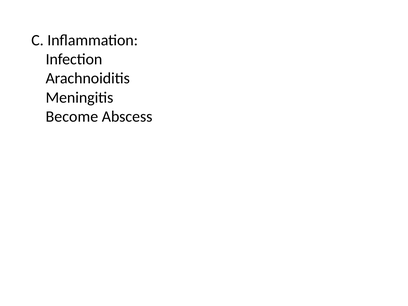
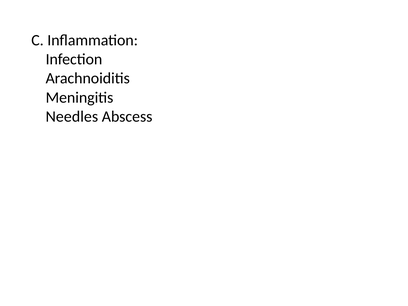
Become: Become -> Needles (72, 117)
